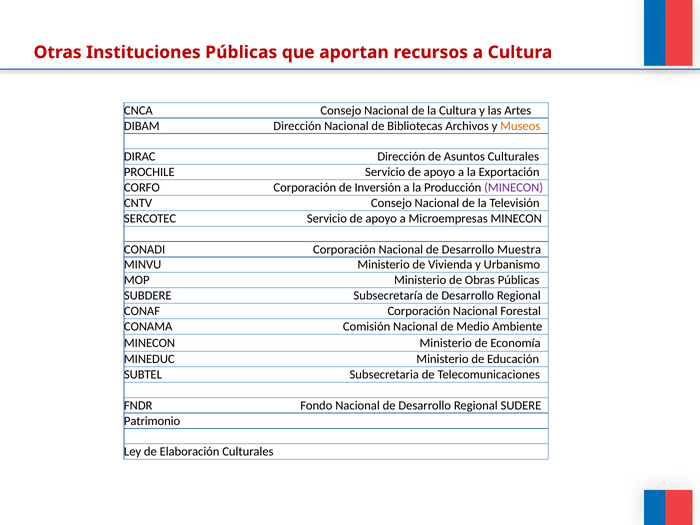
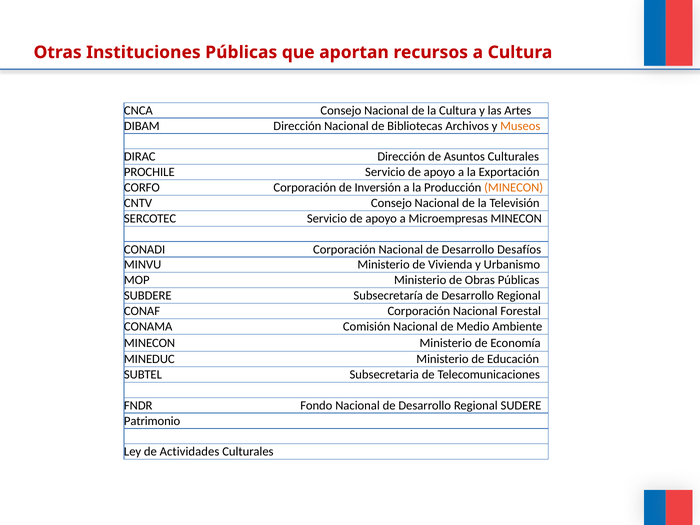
MINECON colour: purple -> orange (514, 188)
Muestra: Muestra -> Desafíos (519, 249)
Elaboración: Elaboración -> Actividades (190, 452)
